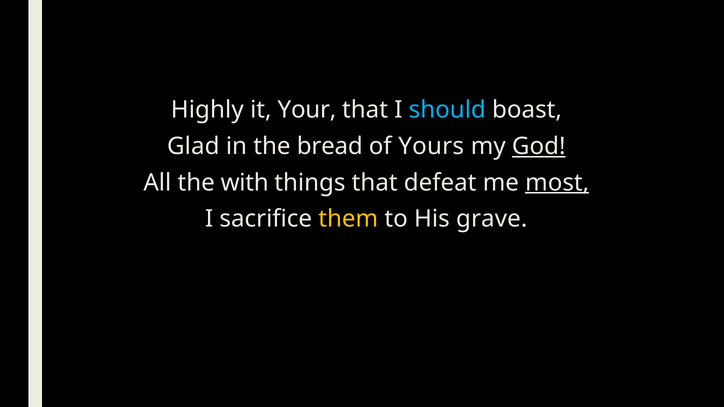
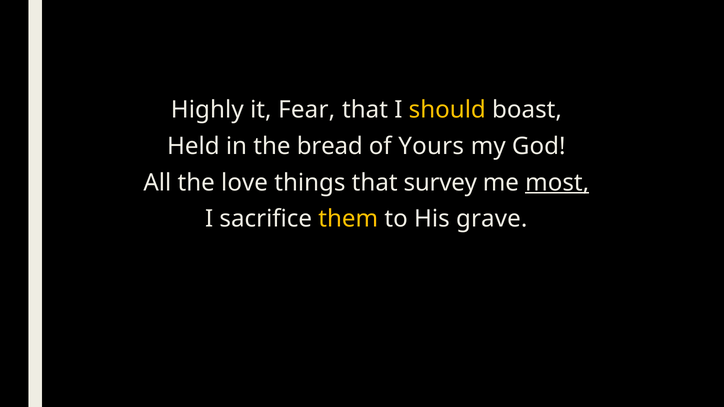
Your: Your -> Fear (307, 110)
should colour: light blue -> yellow (447, 110)
Glad: Glad -> Held (193, 146)
God underline: present -> none (539, 146)
with: with -> love (245, 183)
defeat: defeat -> survey (440, 183)
